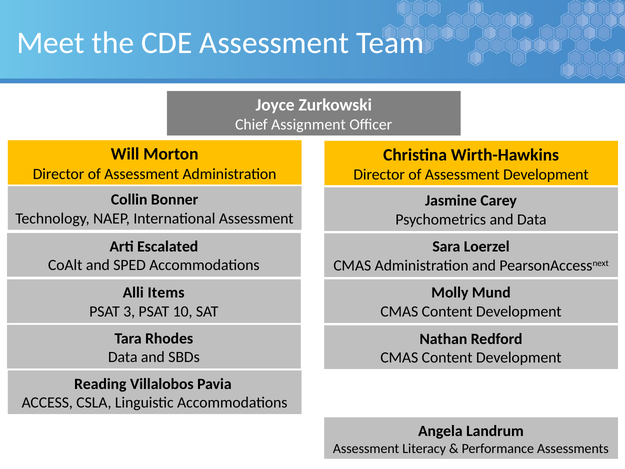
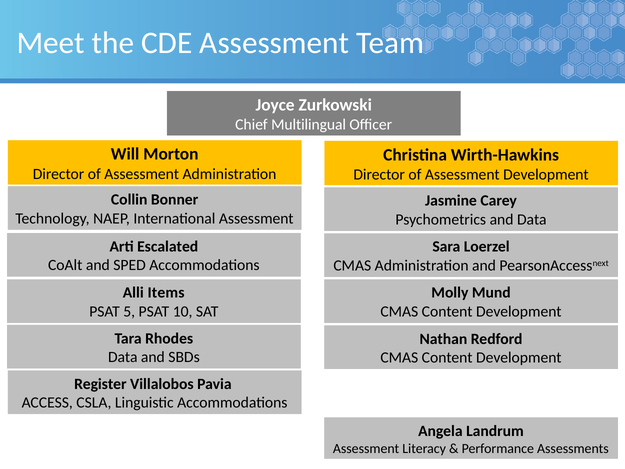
Assignment: Assignment -> Multilingual (309, 125)
3: 3 -> 5 (129, 311)
Reading: Reading -> Register (100, 384)
